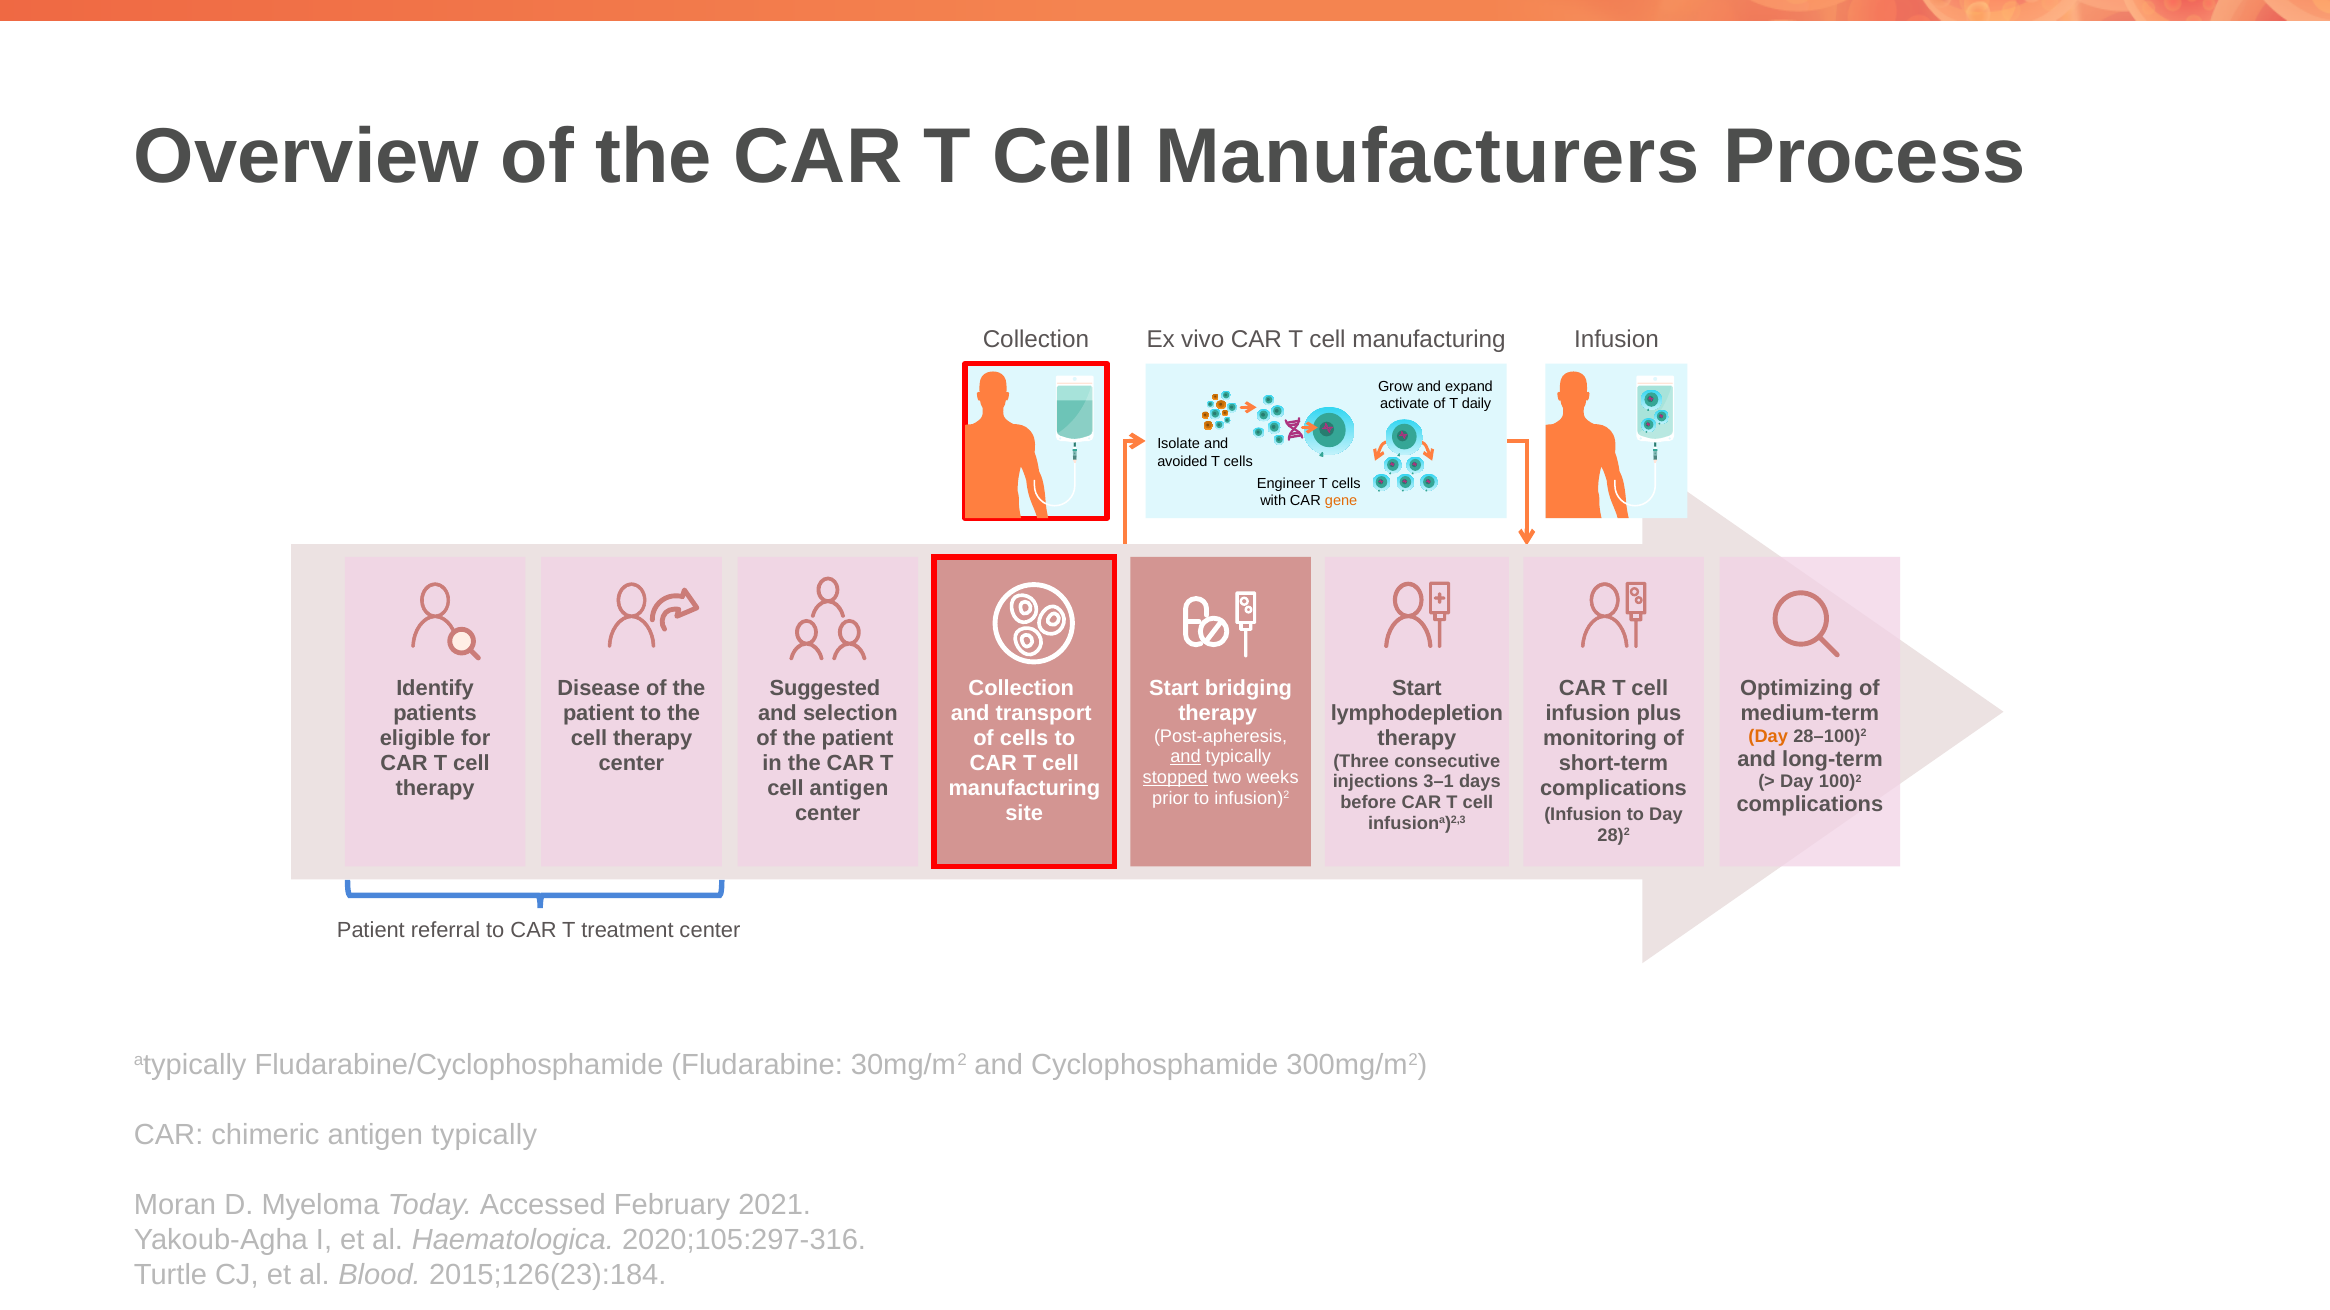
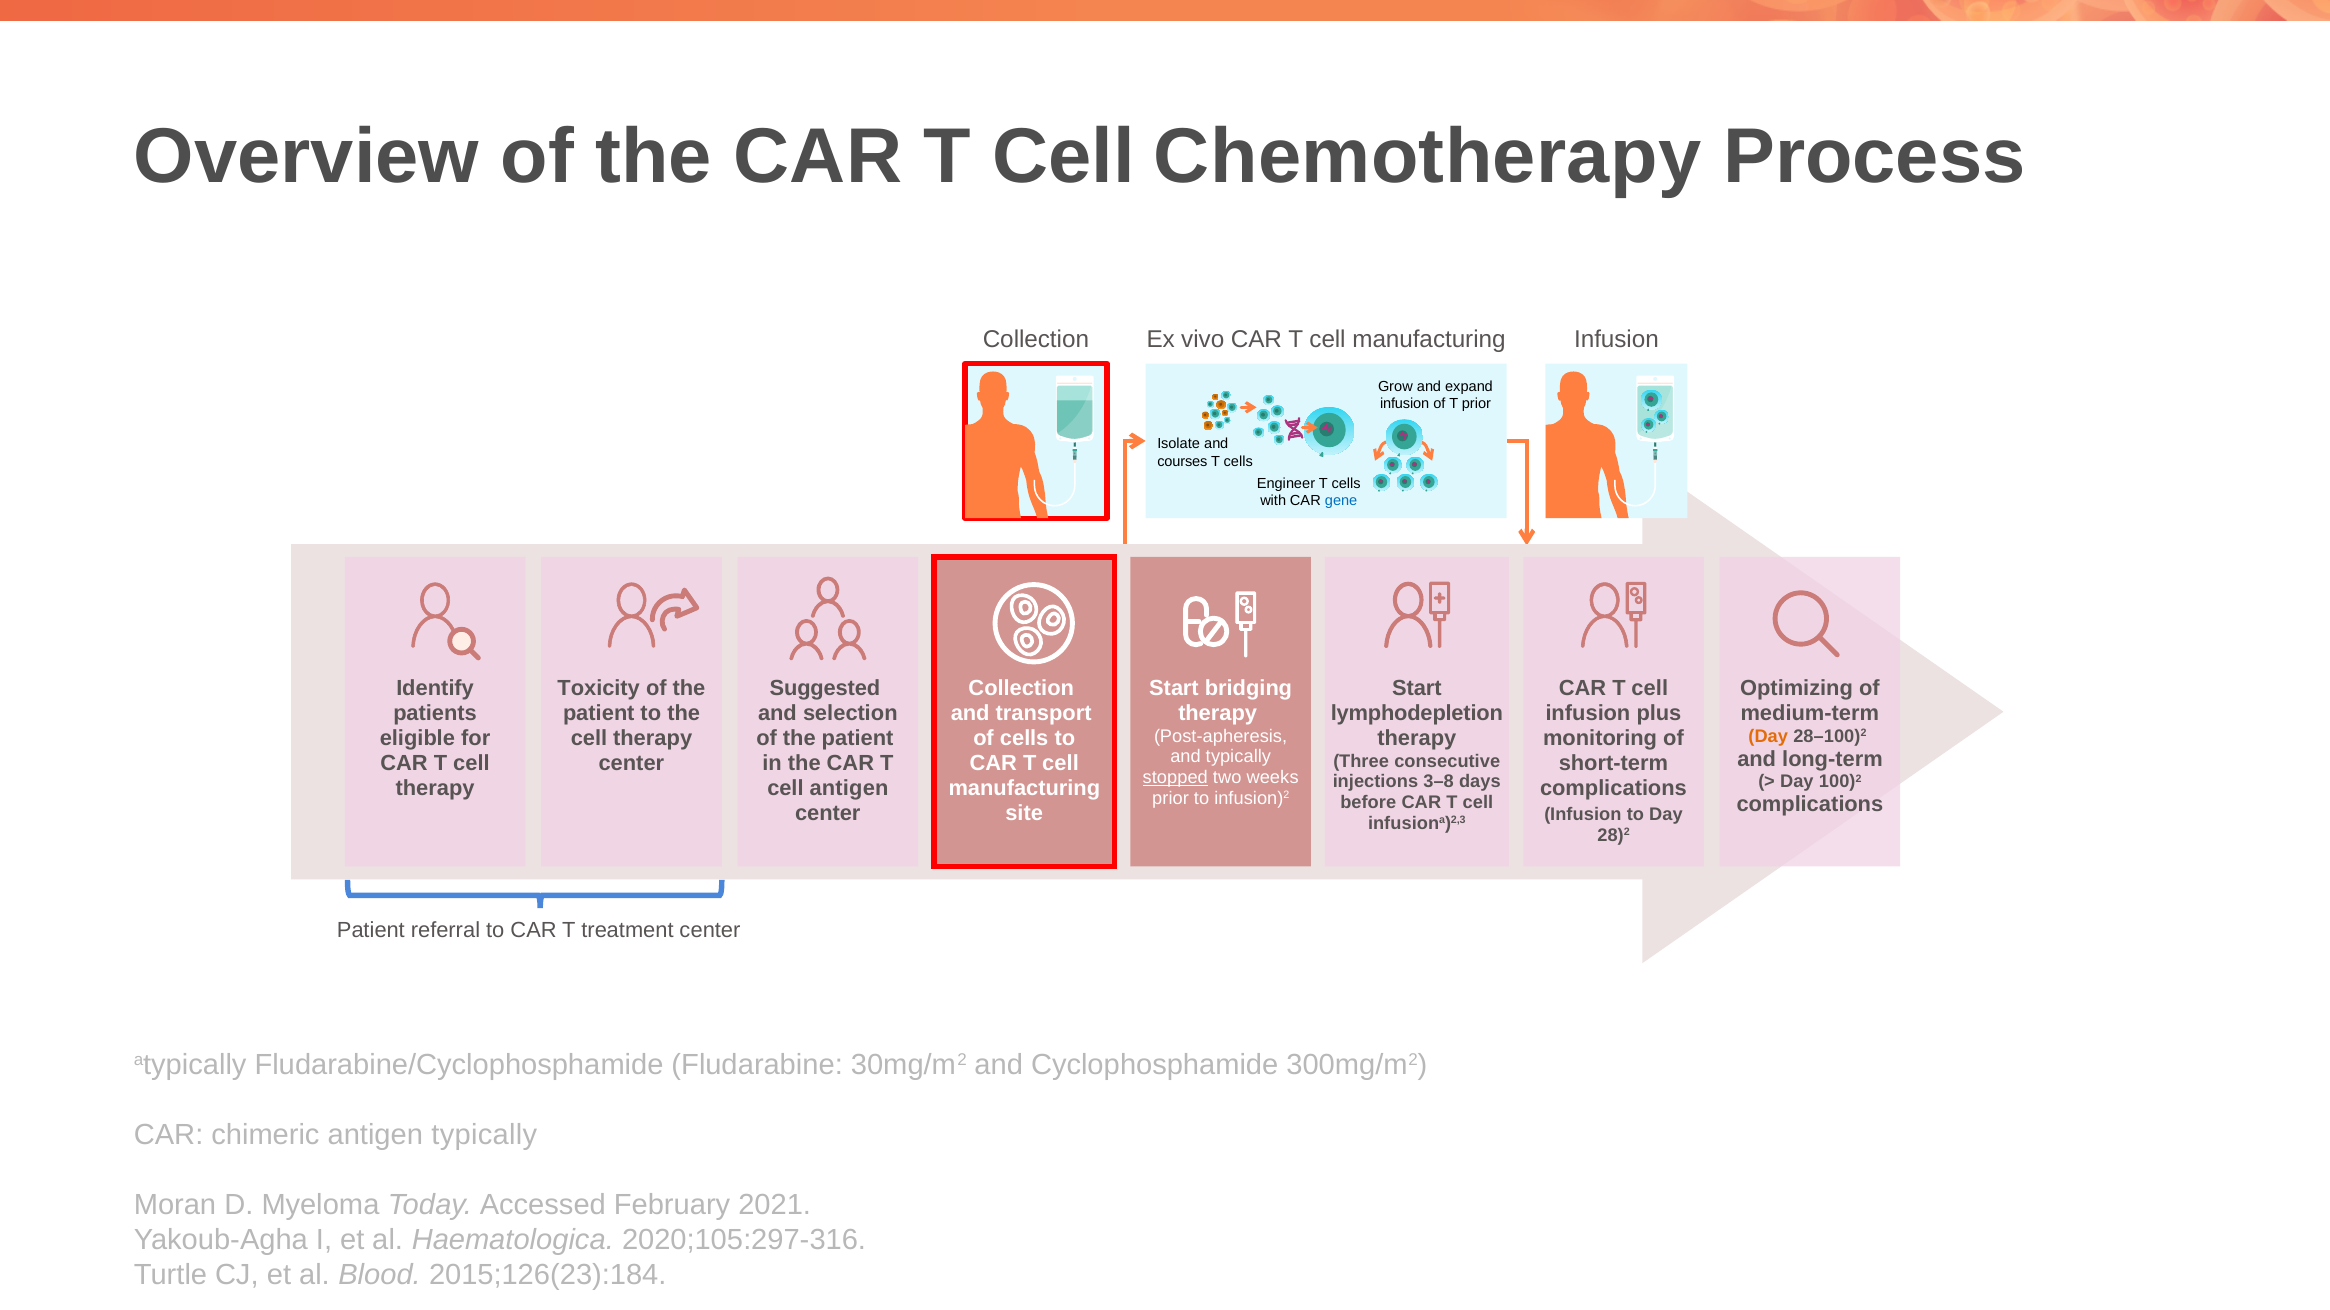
Manufacturers: Manufacturers -> Chemotherapy (1428, 157)
activate: activate -> infusion (1405, 404)
T daily: daily -> prior (1476, 404)
avoided: avoided -> courses (1182, 462)
gene colour: orange -> blue (1341, 501)
Disease: Disease -> Toxicity (599, 689)
and underline: present -> none (1185, 757)
3–1: 3–1 -> 3–8 (1439, 782)
